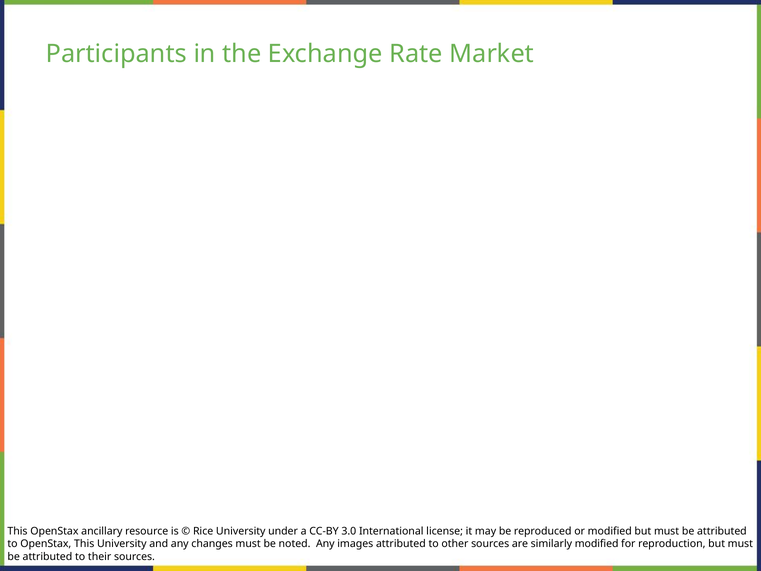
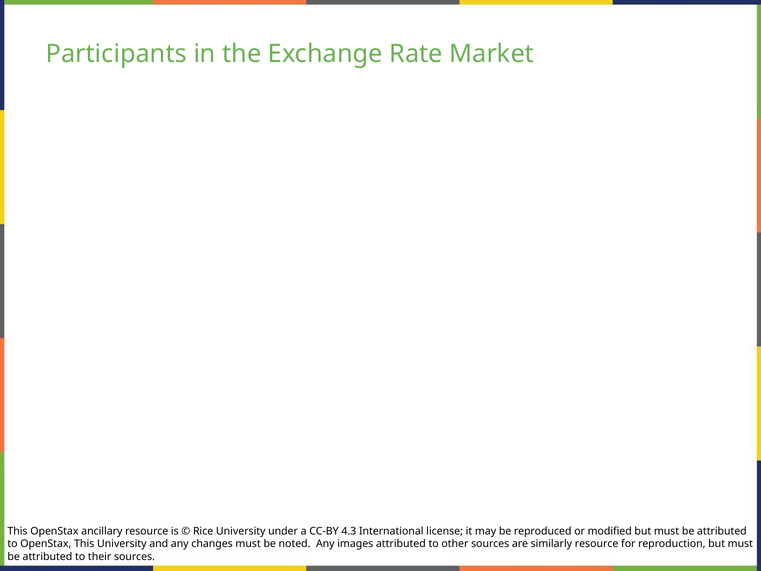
3.0: 3.0 -> 4.3 (349, 531)
similarly modified: modified -> resource (597, 544)
